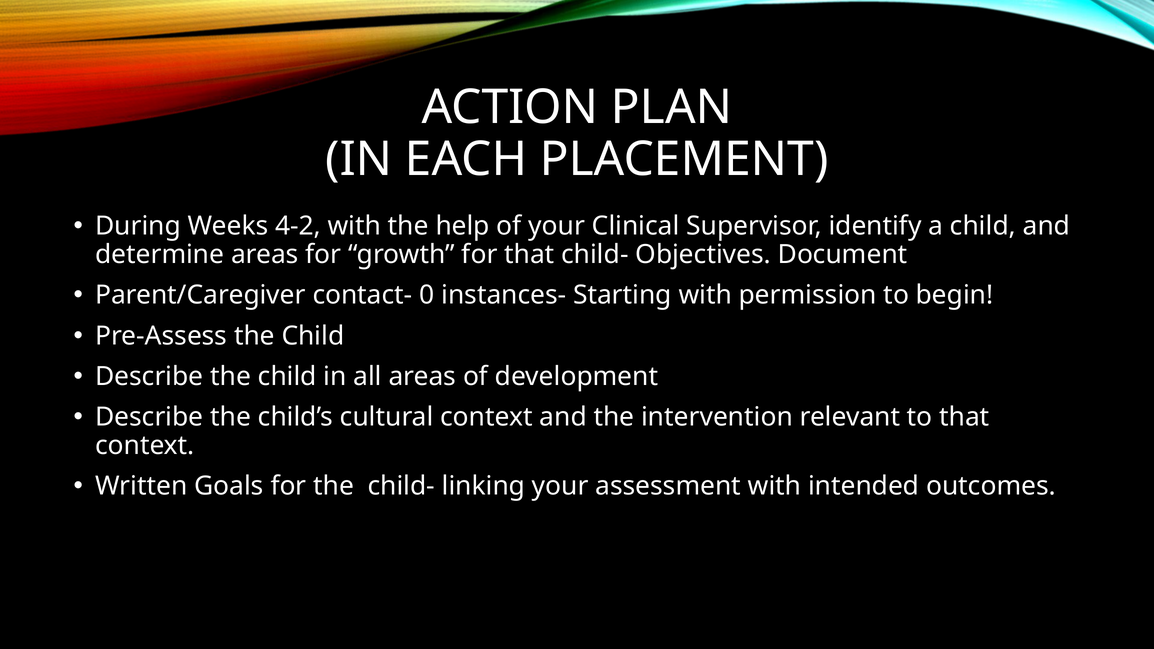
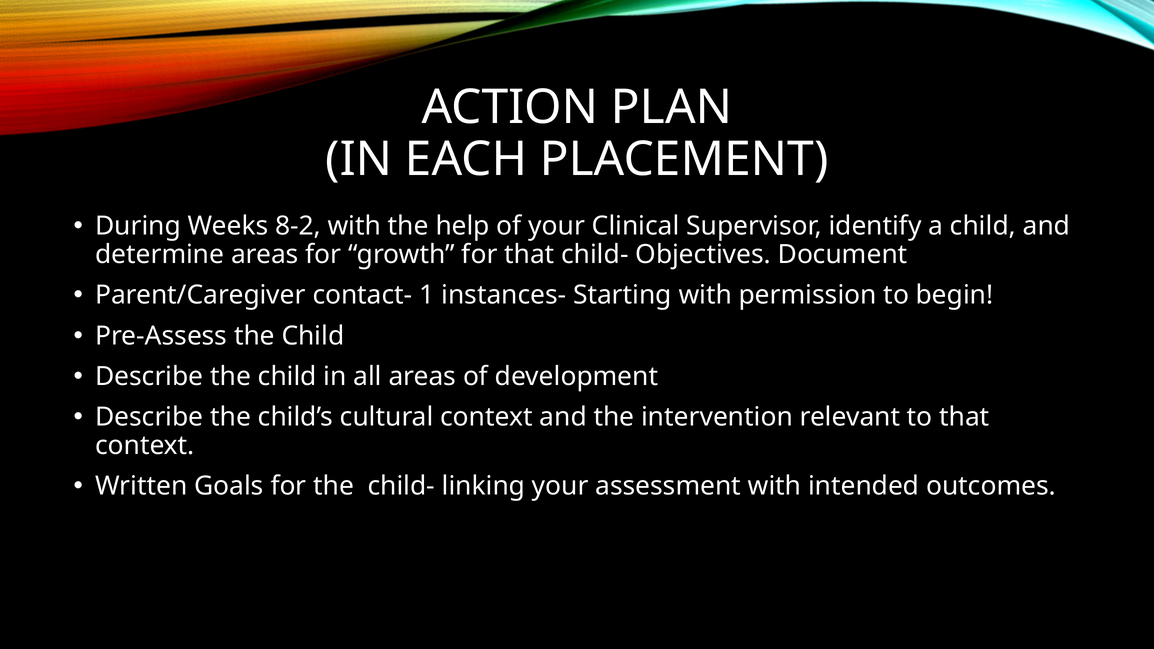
4-2: 4-2 -> 8-2 (298, 226)
0: 0 -> 1 (427, 295)
